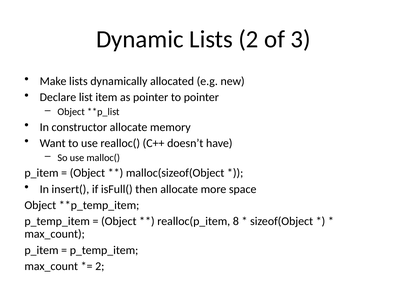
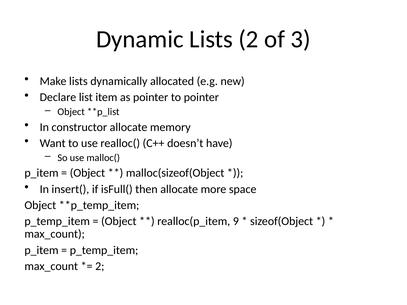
8: 8 -> 9 (236, 221)
